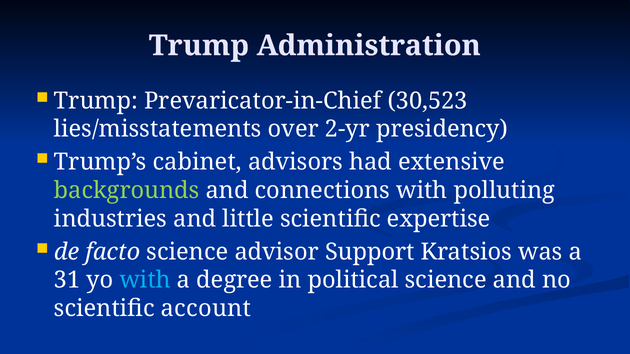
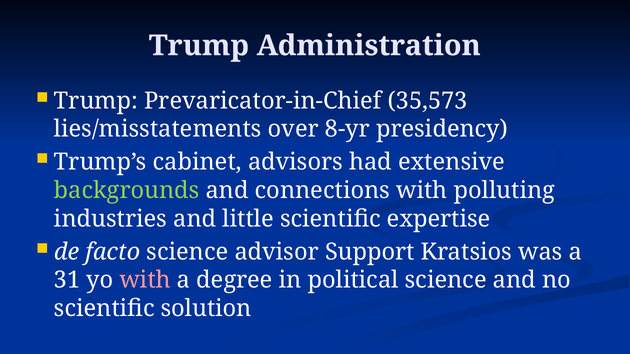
30,523: 30,523 -> 35,573 (428, 101)
2-yr: 2-yr -> 8-yr (347, 129)
with colour: light blue -> pink (145, 280)
account: account -> solution (206, 309)
